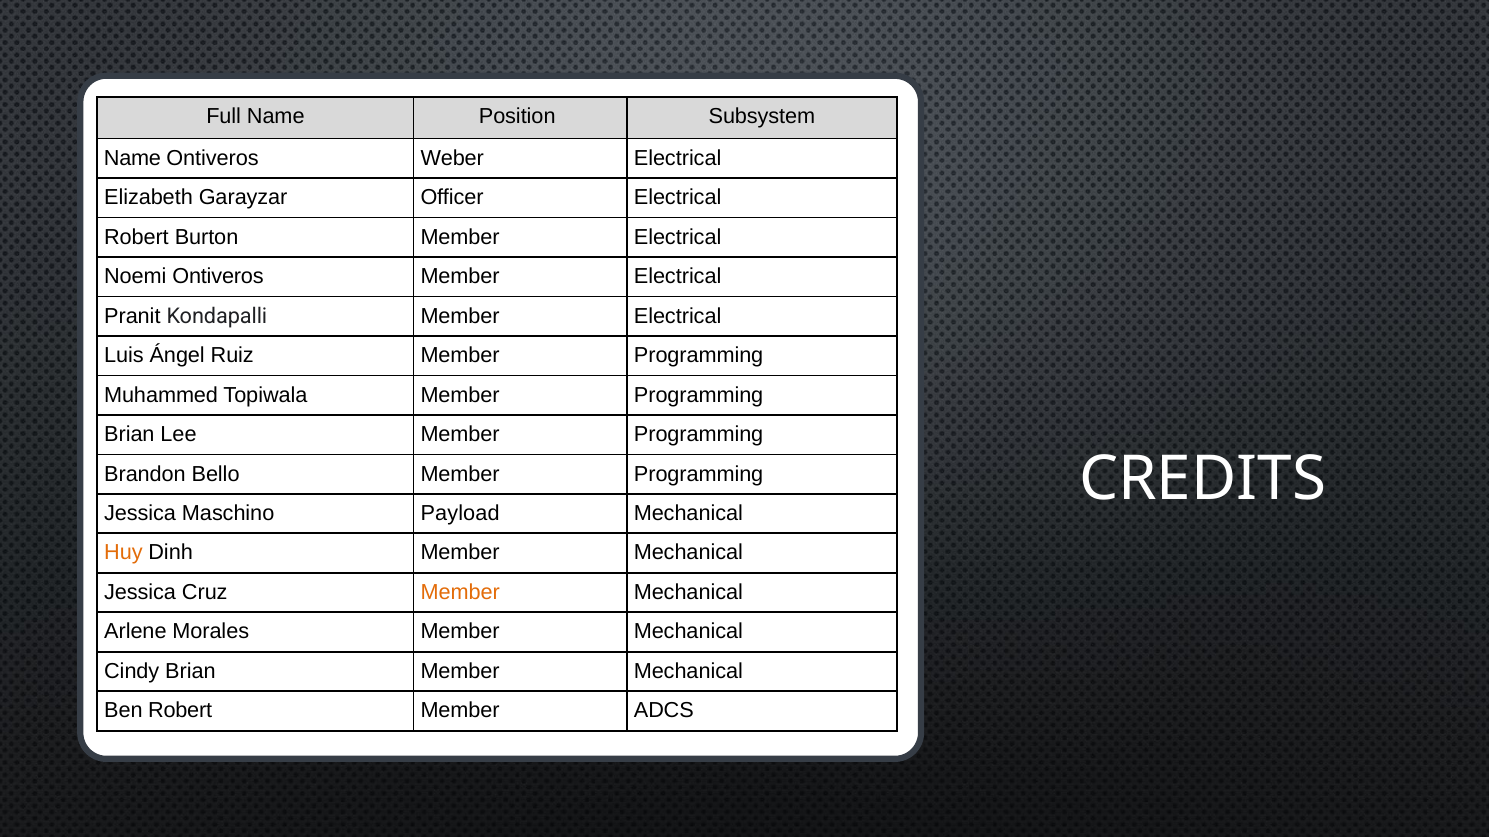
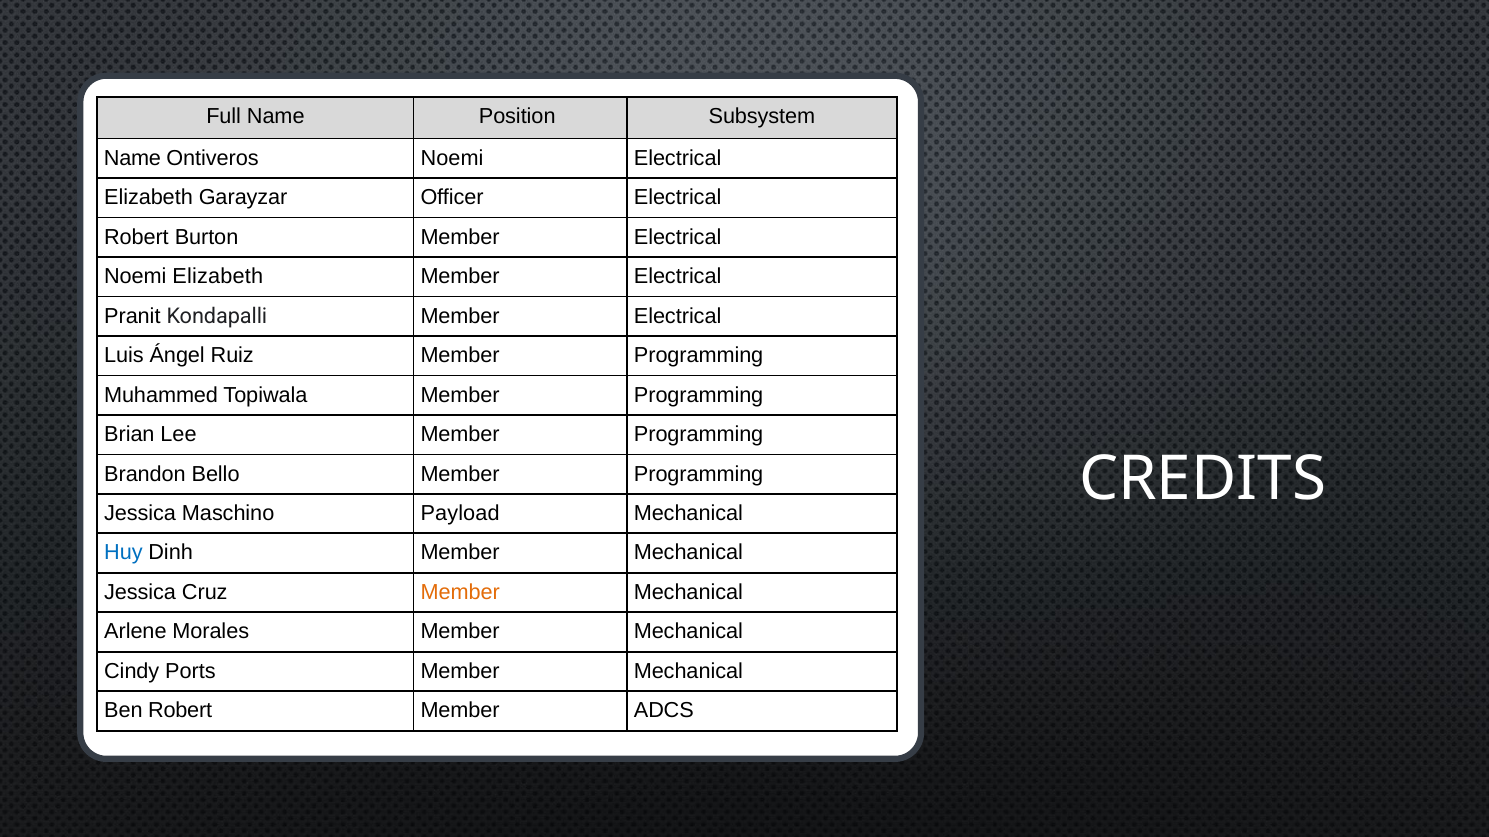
Ontiveros Weber: Weber -> Noemi (452, 158)
Noemi Ontiveros: Ontiveros -> Elizabeth (218, 277)
Huy colour: orange -> blue (123, 553)
Cindy Brian: Brian -> Ports (190, 672)
